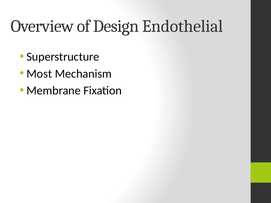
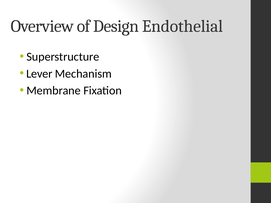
Most: Most -> Lever (39, 74)
